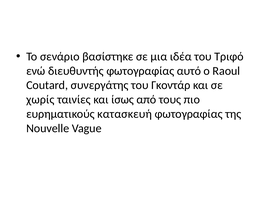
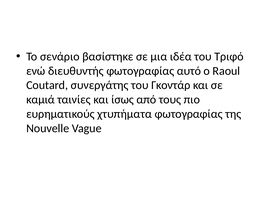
χωρίς: χωρίς -> καμιά (40, 99)
κατασκευή: κατασκευή -> χτυπήματα (125, 114)
